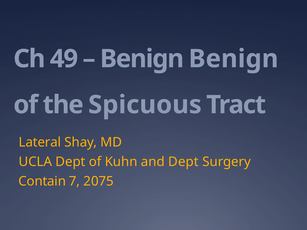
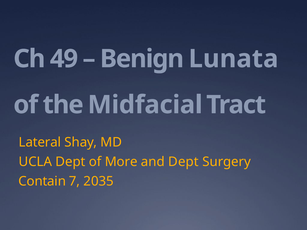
Benign Benign: Benign -> Lunata (233, 59)
Spicuous: Spicuous -> Midfacial (145, 105)
Kuhn: Kuhn -> More (121, 162)
2075: 2075 -> 2035 (99, 182)
